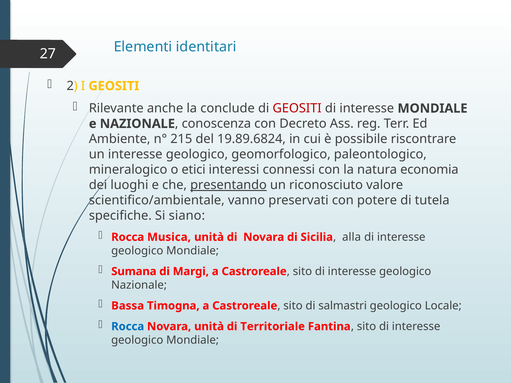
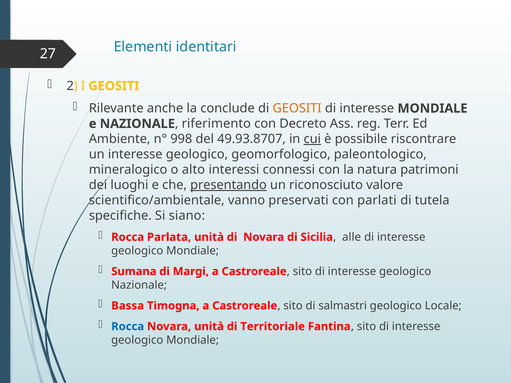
GEOSITI colour: red -> orange (297, 108)
conoscenza: conoscenza -> riferimento (216, 124)
215: 215 -> 998 (181, 139)
19.89.6824: 19.89.6824 -> 49.93.8707 (252, 139)
cui underline: none -> present (312, 139)
etici: etici -> alto (193, 170)
economia: economia -> patrimoni (429, 170)
potere: potere -> parlati (377, 200)
Musica: Musica -> Parlata (169, 237)
alla: alla -> alle (352, 237)
